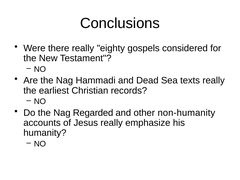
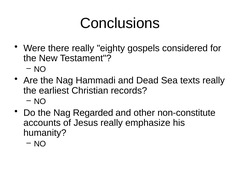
non-humanity: non-humanity -> non-constitute (186, 113)
